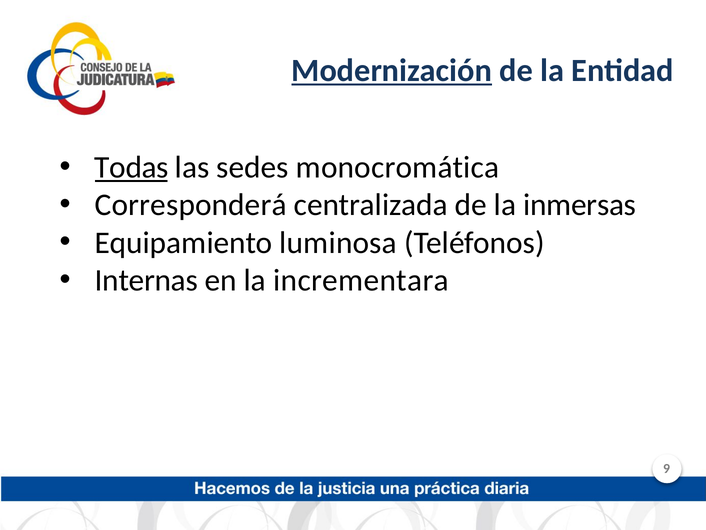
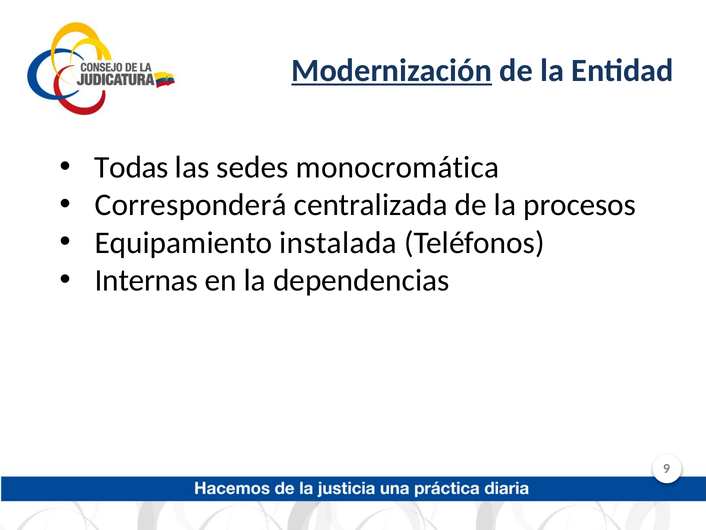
Todas underline: present -> none (131, 167)
inmersas: inmersas -> procesos (580, 205)
luminosa: luminosa -> instalada (338, 242)
incrementara: incrementara -> dependencias (361, 280)
